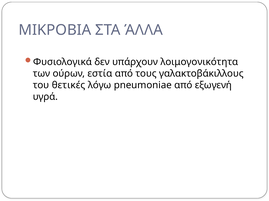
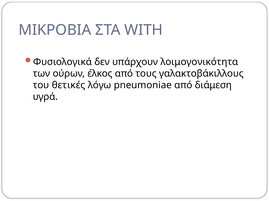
ΆΛΛΑ: ΆΛΛΑ -> WITH (144, 30)
εστία: εστία -> έλκος (100, 74)
εξωγενή: εξωγενή -> διάμεση (213, 85)
